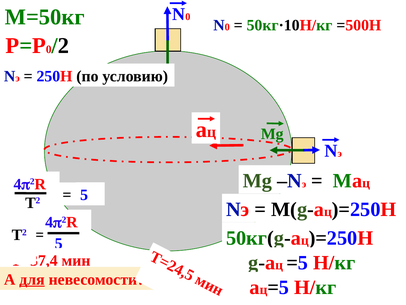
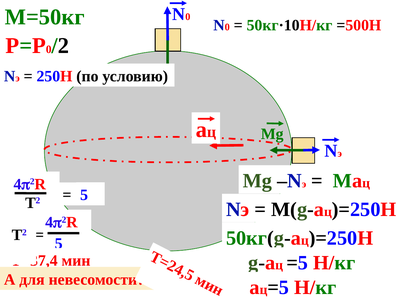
для underline: present -> none (32, 279)
